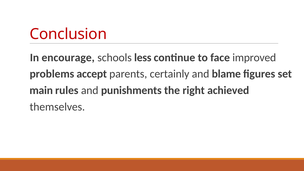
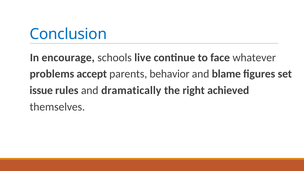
Conclusion colour: red -> blue (68, 34)
less: less -> live (143, 58)
improved: improved -> whatever (254, 58)
certainly: certainly -> behavior (170, 74)
main: main -> issue (41, 90)
punishments: punishments -> dramatically (131, 90)
